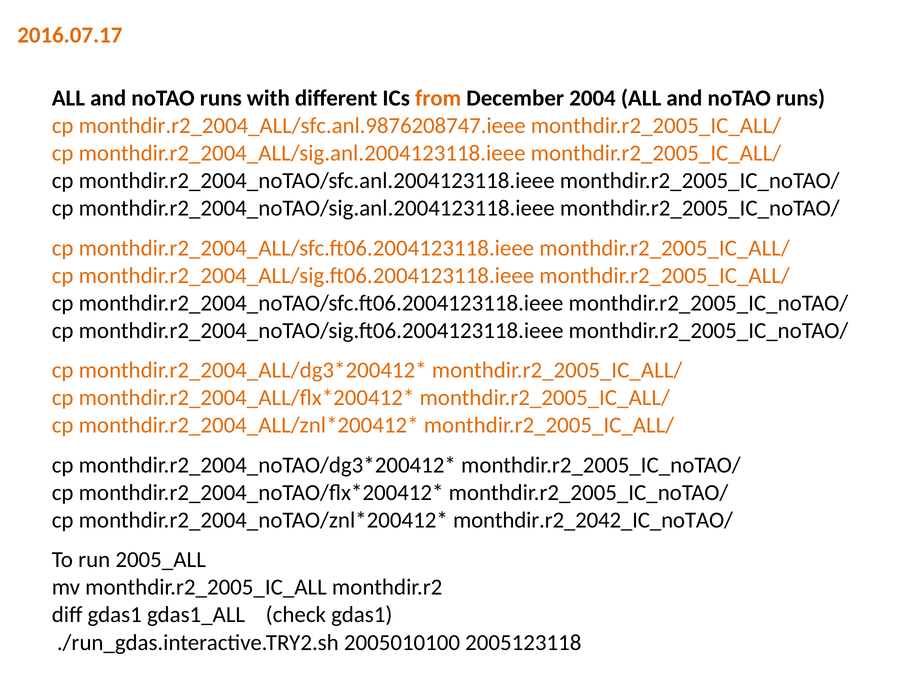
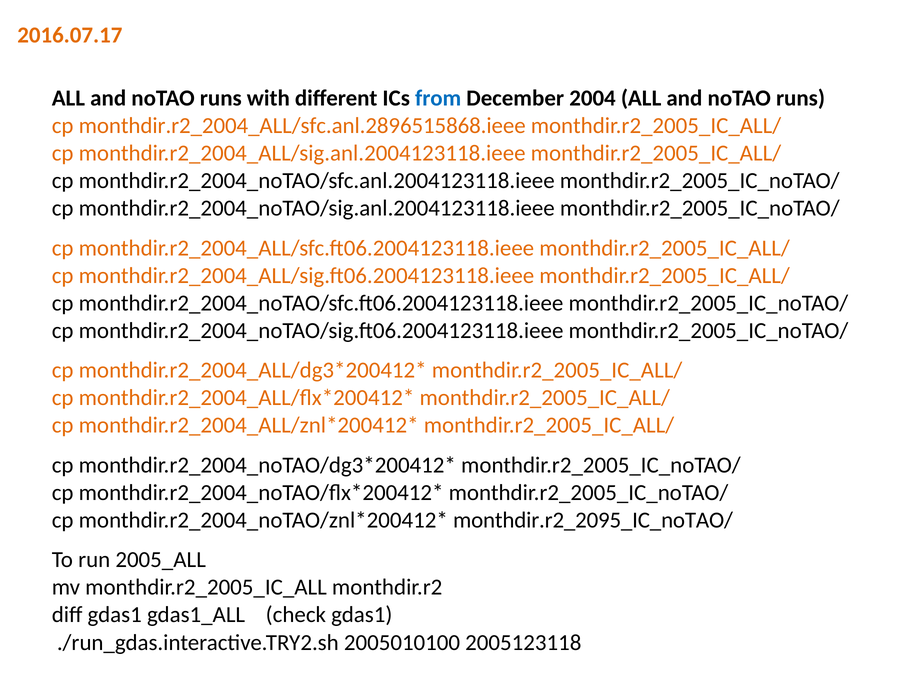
from colour: orange -> blue (438, 98)
monthdir.r2_2004_ALL/sfc.anl.9876208747.ieee: monthdir.r2_2004_ALL/sfc.anl.9876208747.ieee -> monthdir.r2_2004_ALL/sfc.anl.2896515868.ieee (302, 126)
monthdir.r2_2042_IC_noTAO/: monthdir.r2_2042_IC_noTAO/ -> monthdir.r2_2095_IC_noTAO/ (593, 521)
